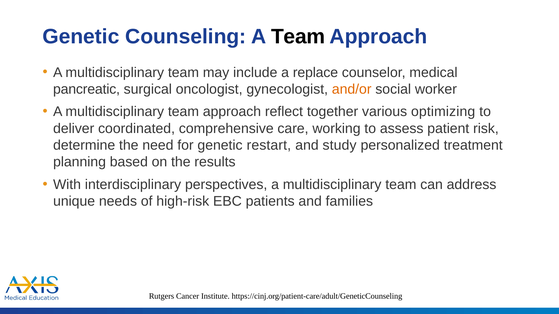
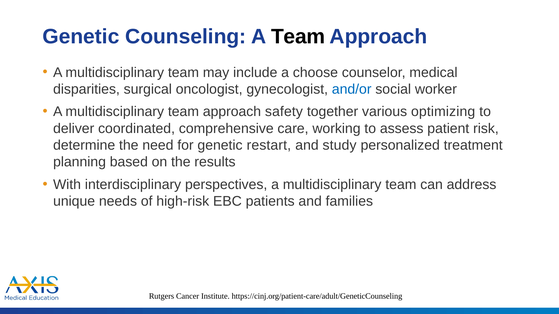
replace: replace -> choose (315, 73)
pancreatic: pancreatic -> disparities (86, 89)
and/or colour: orange -> blue (352, 89)
reflect: reflect -> safety (284, 112)
